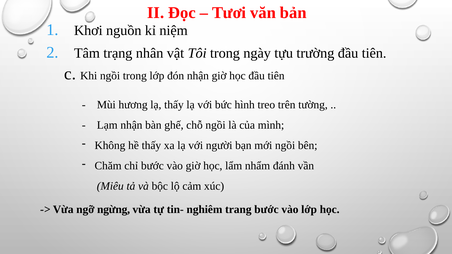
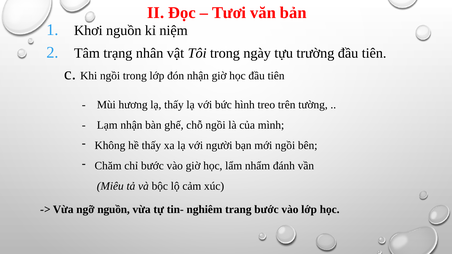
ngỡ ngừng: ngừng -> nguồn (114, 210)
